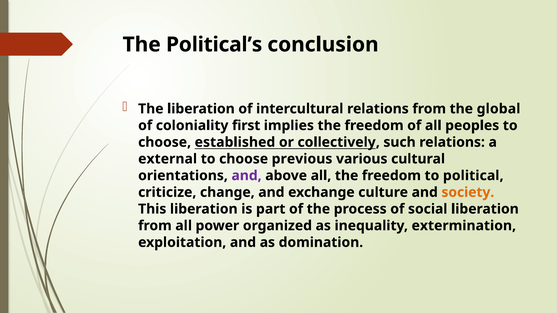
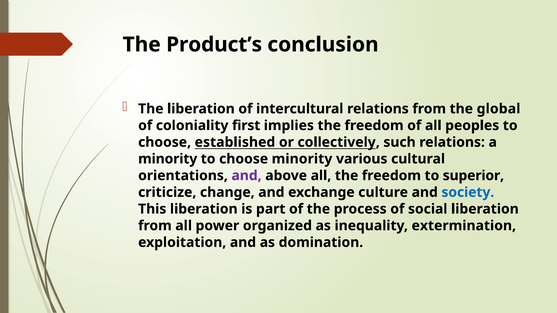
Political’s: Political’s -> Product’s (214, 45)
external: external -> minority (168, 159)
choose previous: previous -> minority (302, 159)
political: political -> superior (473, 176)
society colour: orange -> blue (468, 192)
